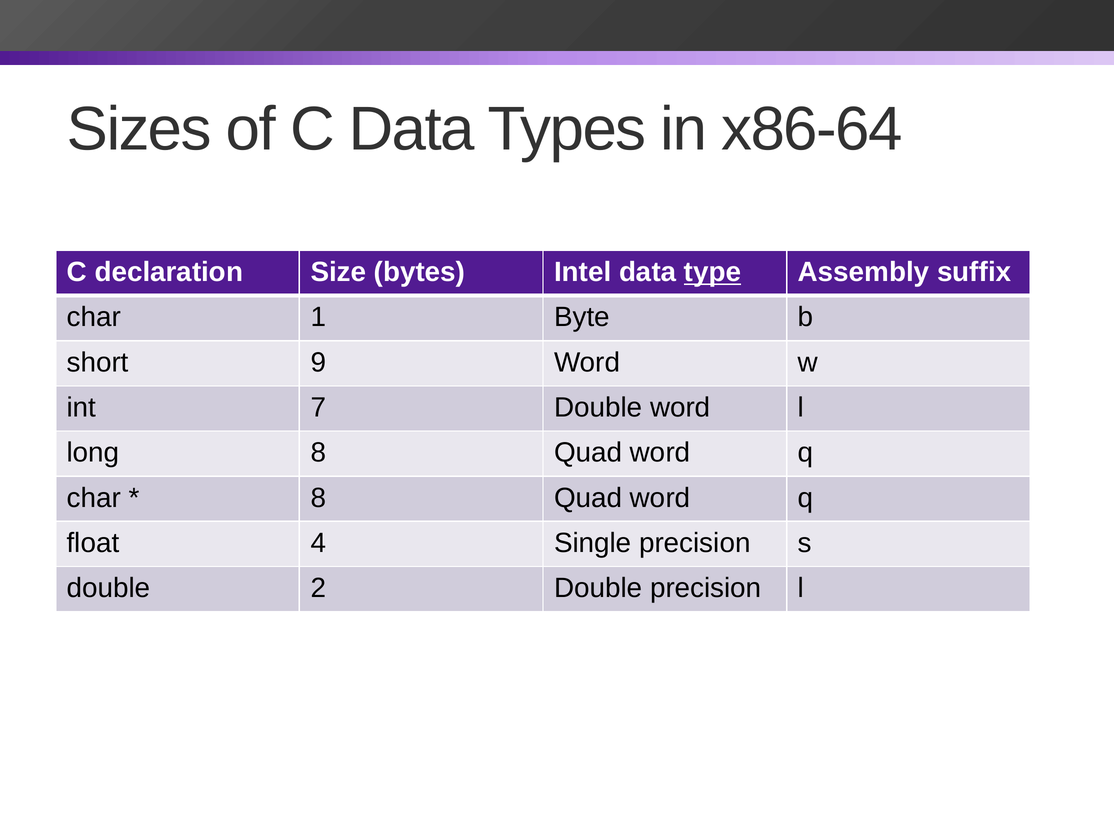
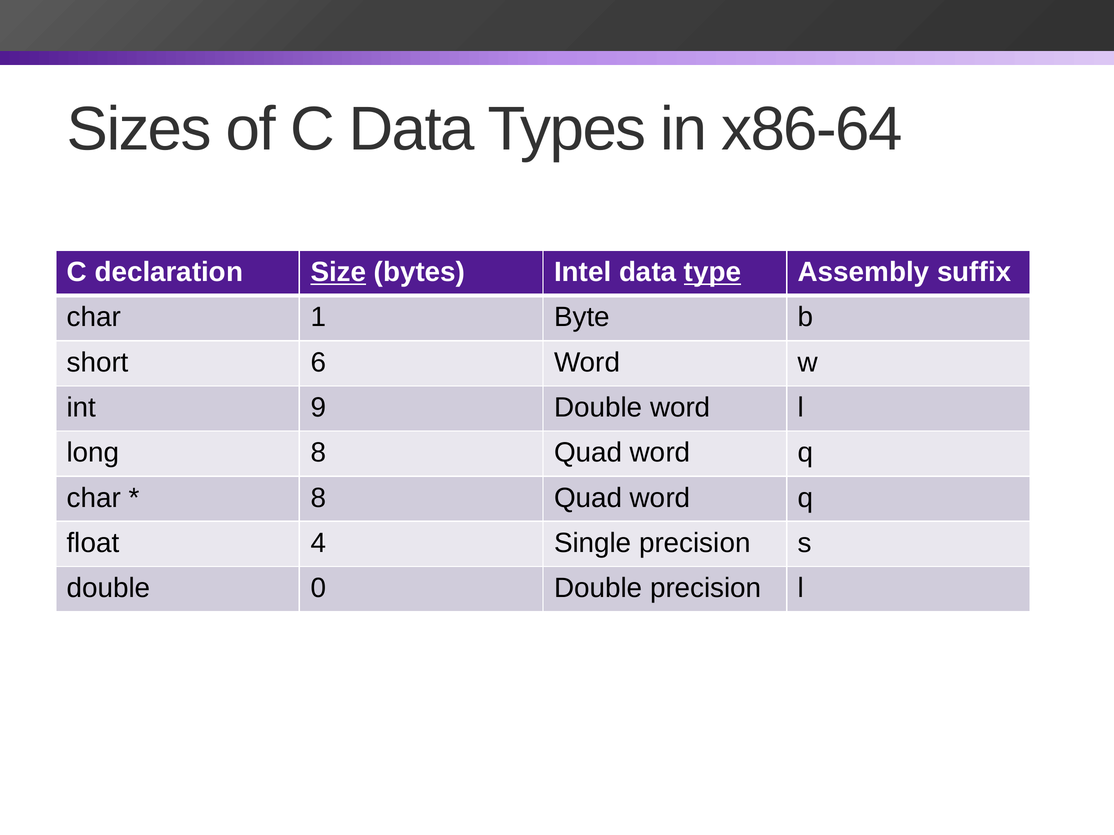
Size underline: none -> present (338, 272)
9: 9 -> 6 (318, 363)
7: 7 -> 9 (318, 408)
2: 2 -> 0 (318, 589)
